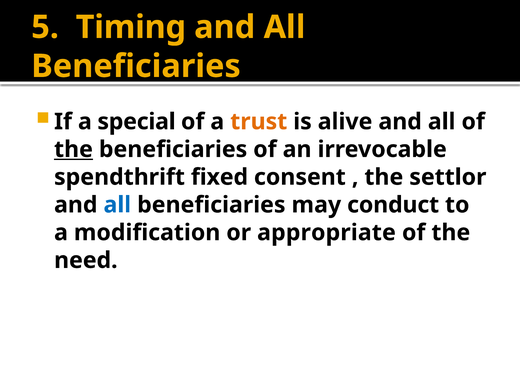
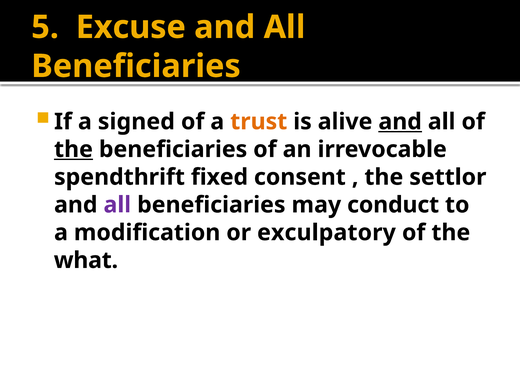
Timing: Timing -> Excuse (131, 27)
special: special -> signed (136, 122)
and underline: none -> present (400, 122)
all colour: blue -> purple (117, 205)
appropriate: appropriate -> exculpatory (326, 233)
need: need -> what (86, 260)
